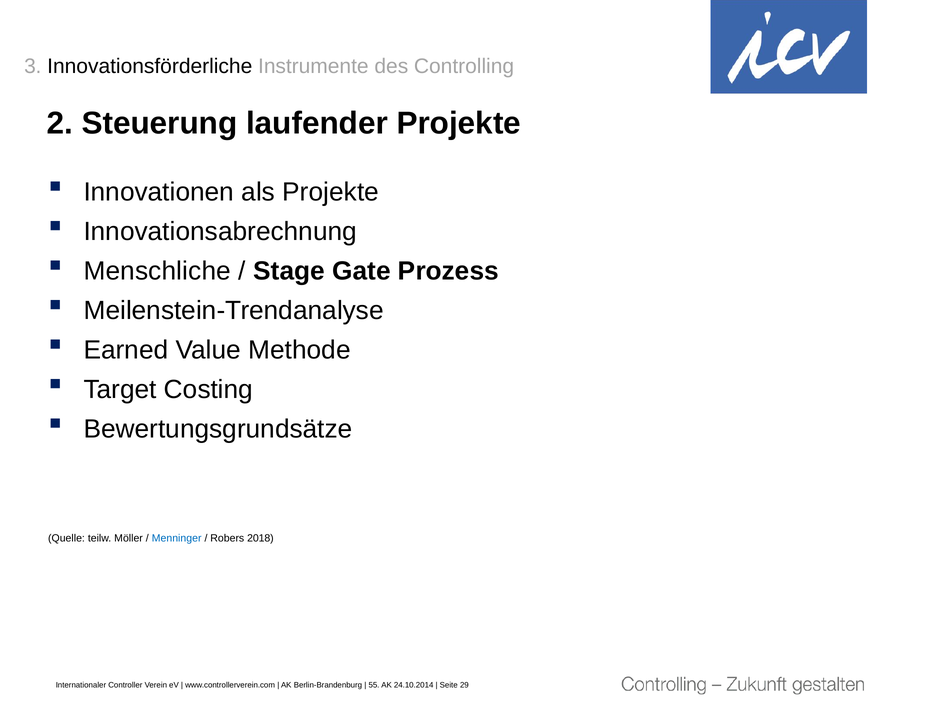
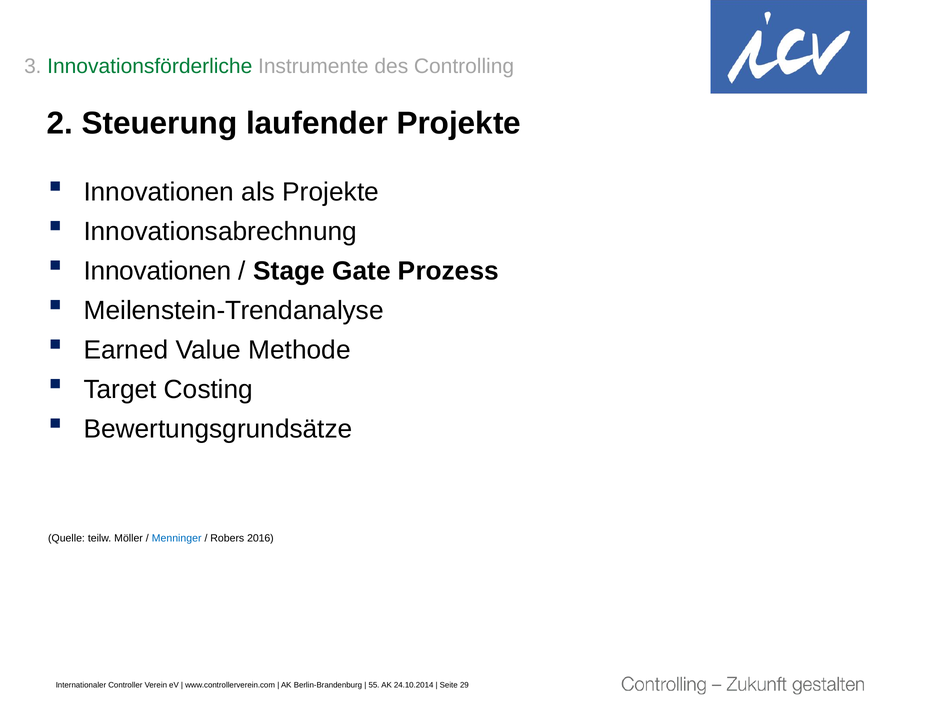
Innovationsförderliche colour: black -> green (150, 66)
Menschliche: Menschliche -> Innovationen (158, 271)
2018: 2018 -> 2016 (260, 538)
